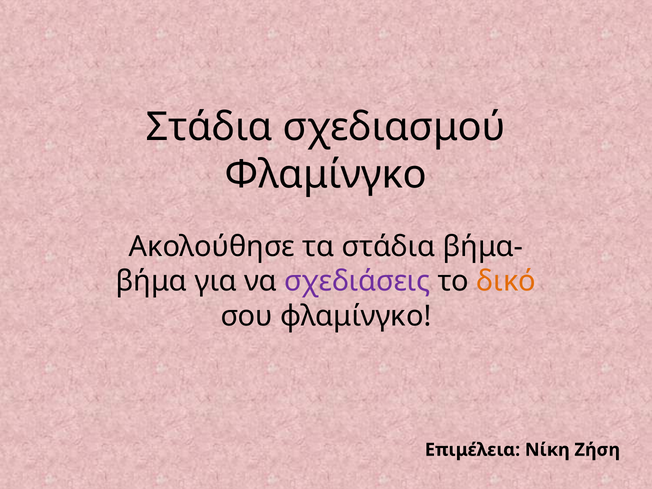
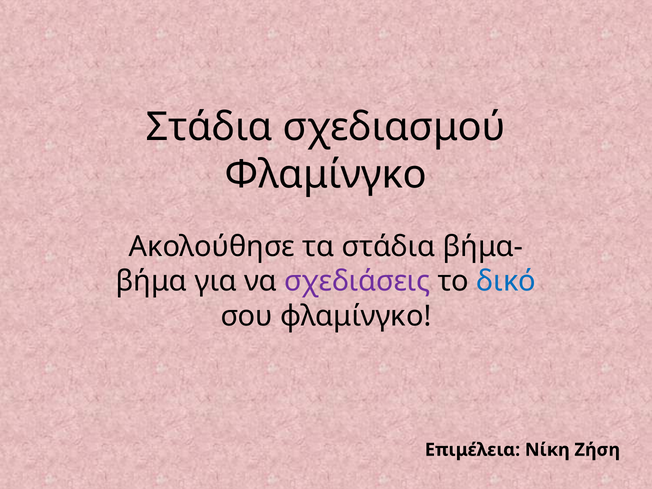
δικό colour: orange -> blue (506, 281)
